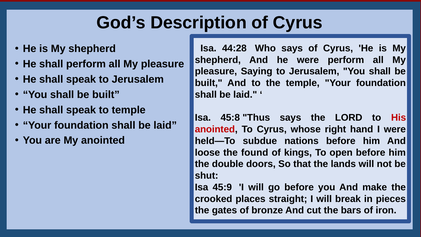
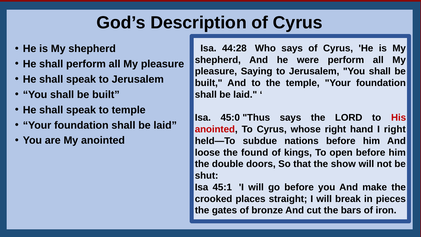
45:8: 45:8 -> 45:0 (230, 118)
I were: were -> right (395, 129)
lands: lands -> show (343, 164)
45:9: 45:9 -> 45:1 (222, 187)
